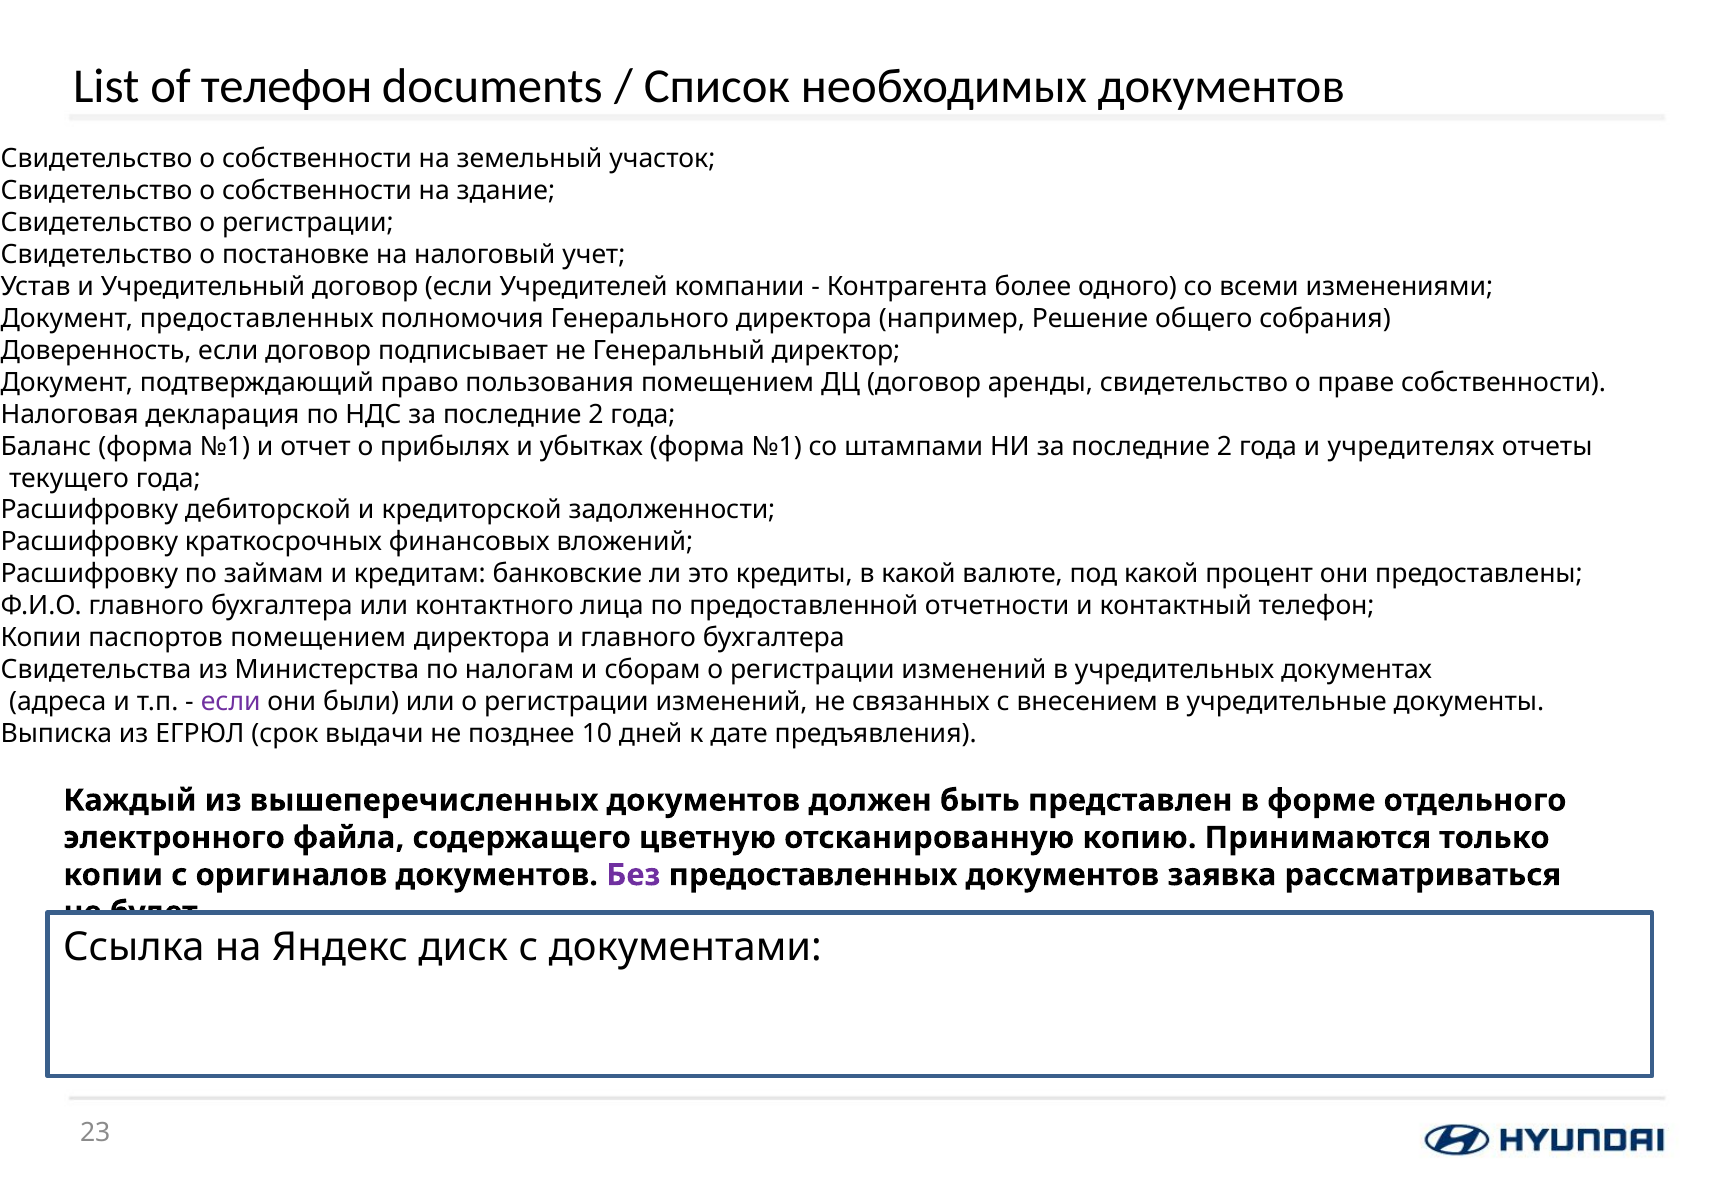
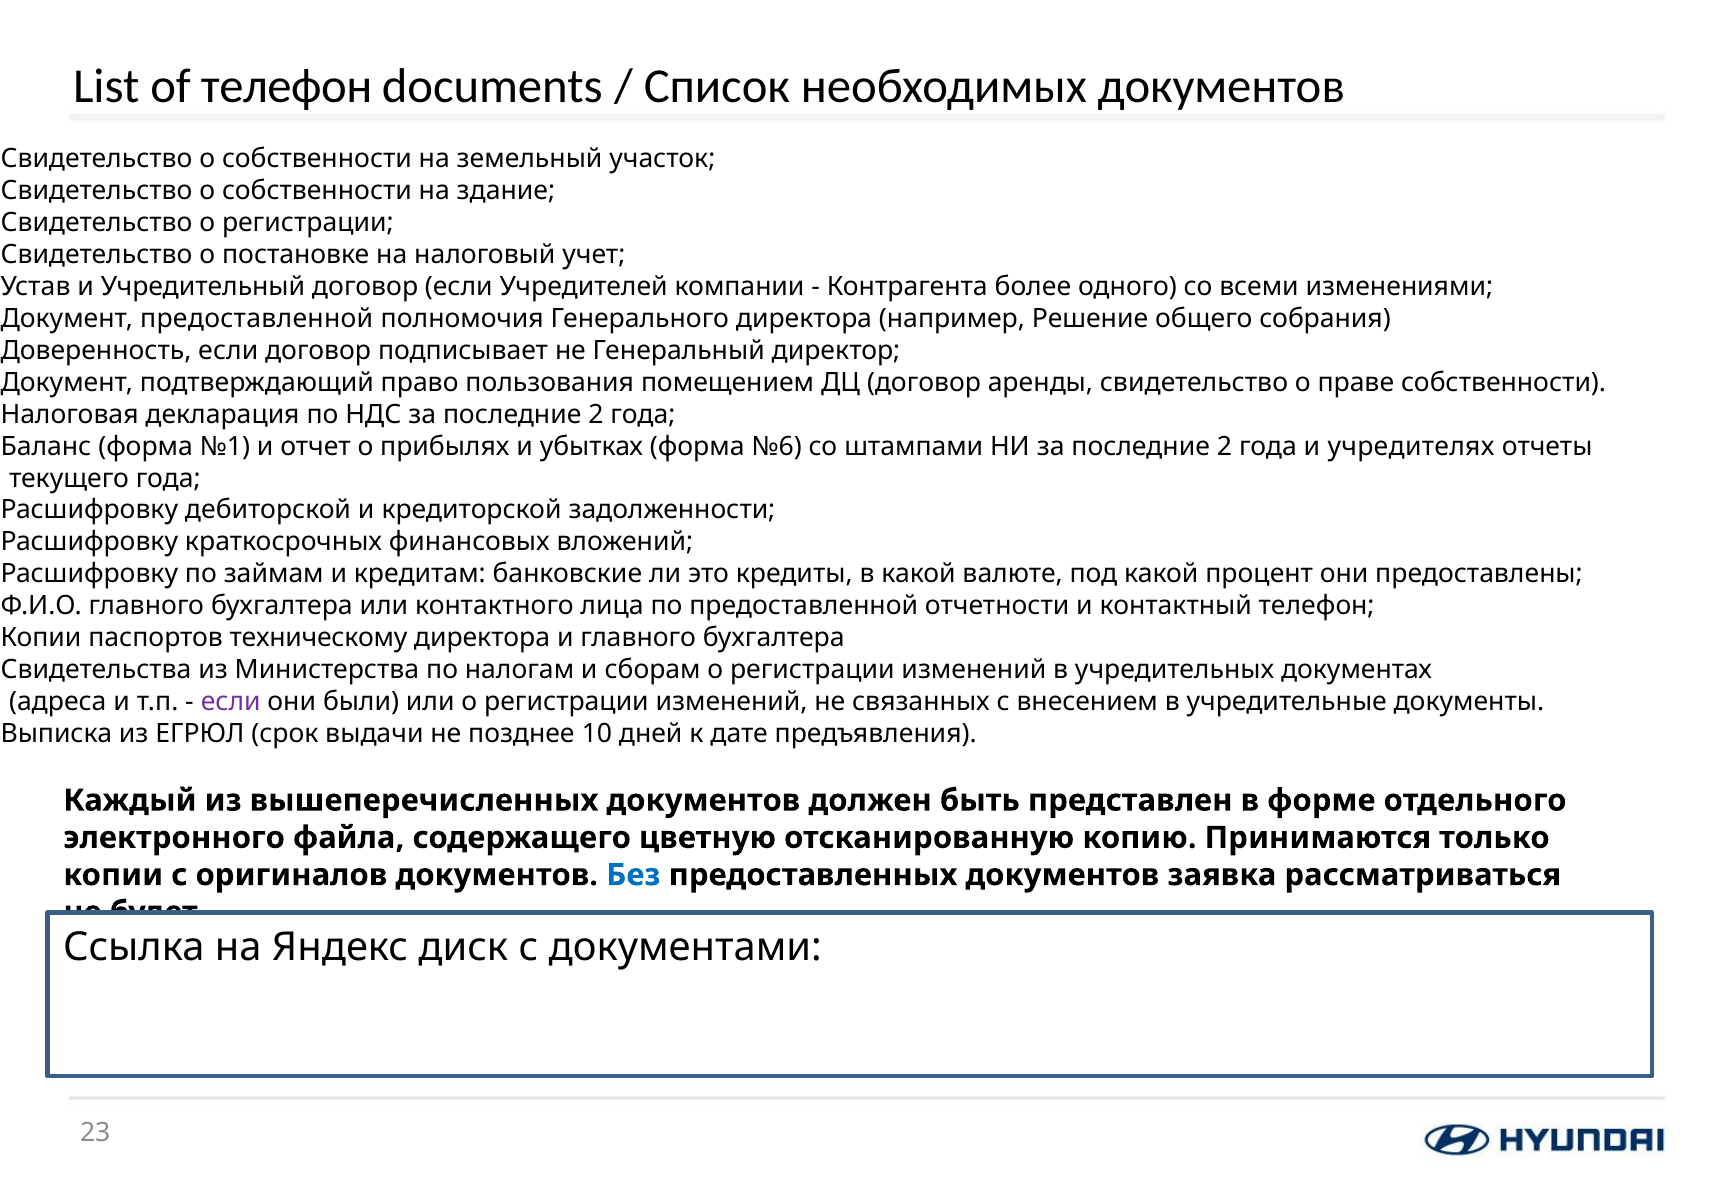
Документ предоставленных: предоставленных -> предоставленной (257, 319)
убытках форма №1: №1 -> №6 (777, 446)
паспортов помещением: помещением -> техническому (318, 638)
Без colour: purple -> blue (633, 875)
